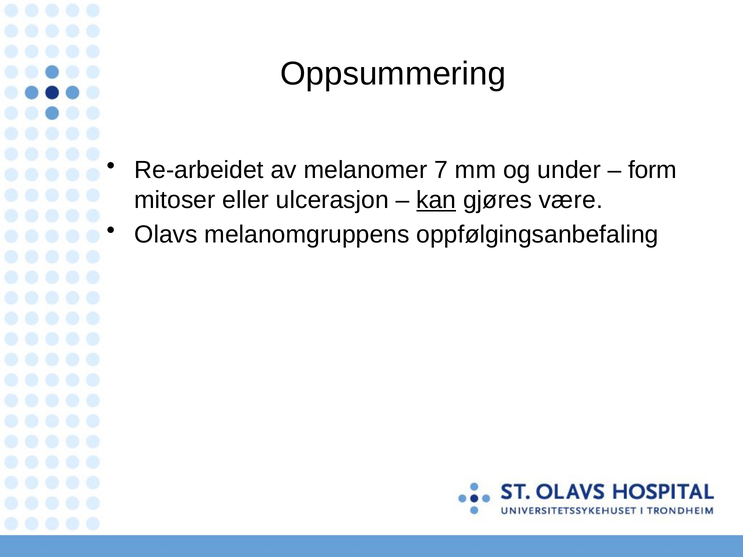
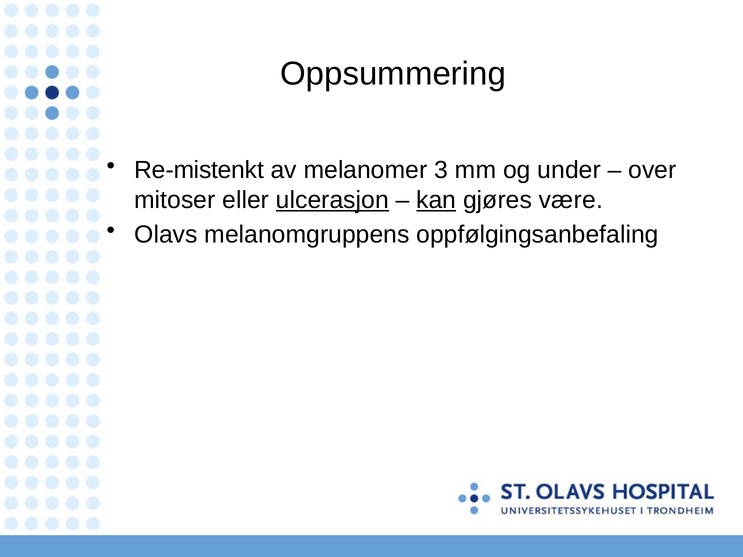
Re-arbeidet: Re-arbeidet -> Re-mistenkt (199, 170)
7: 7 -> 3 (441, 170)
form: form -> over (652, 170)
ulcerasjon underline: none -> present (332, 200)
